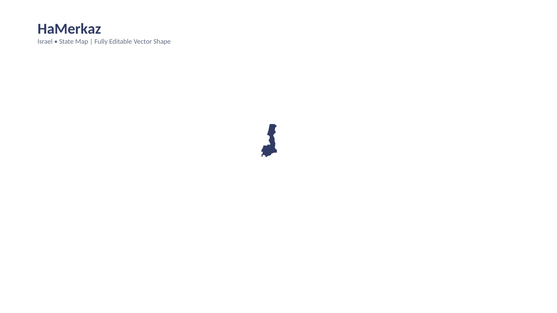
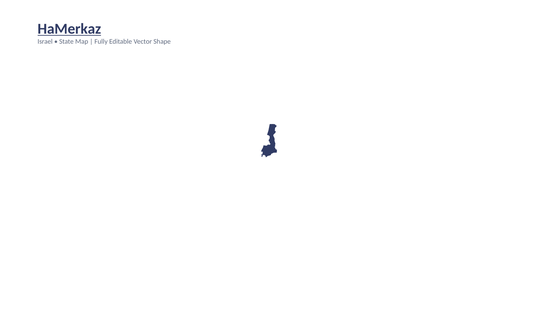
HaMerkaz underline: none -> present (69, 29)
